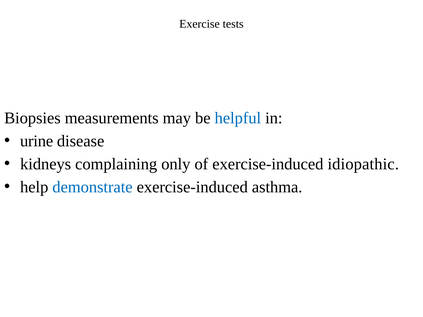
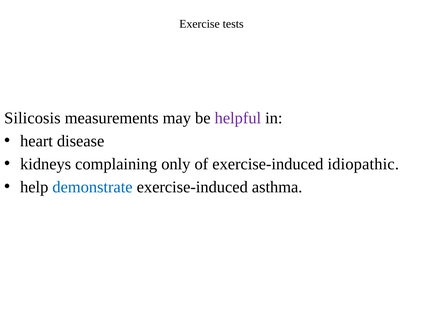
Biopsies: Biopsies -> Silicosis (32, 118)
helpful colour: blue -> purple (238, 118)
urine: urine -> heart (36, 141)
